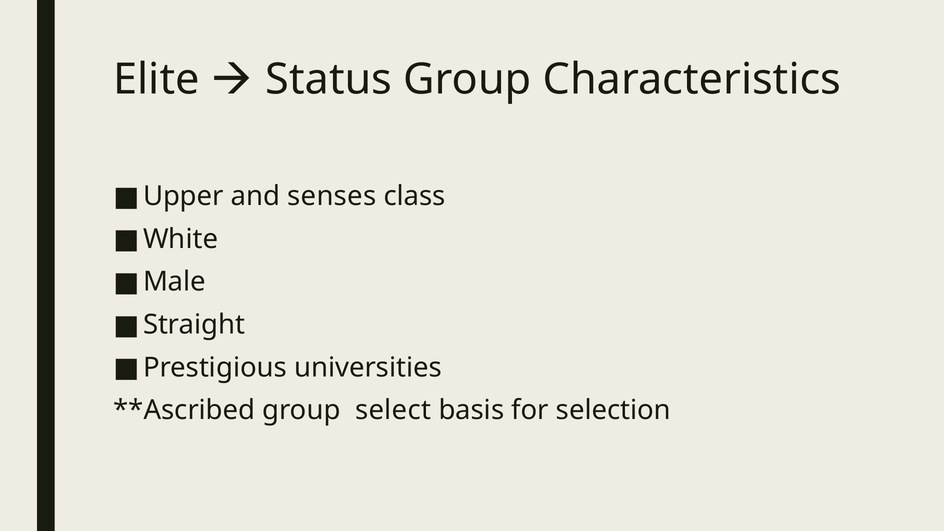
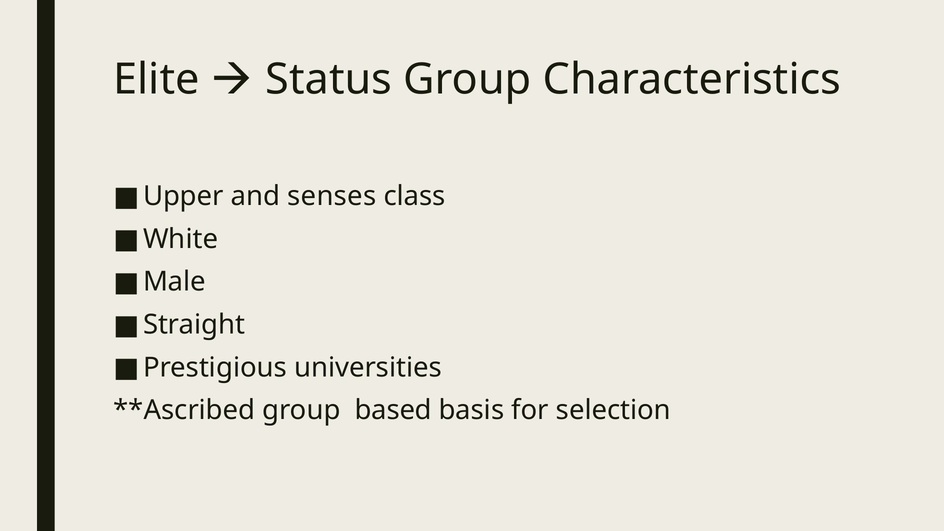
select: select -> based (393, 410)
